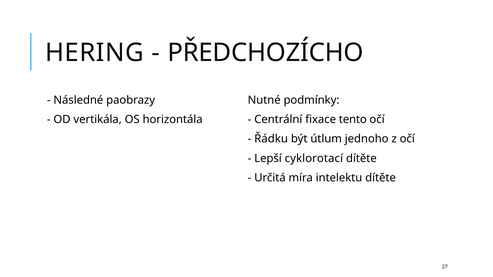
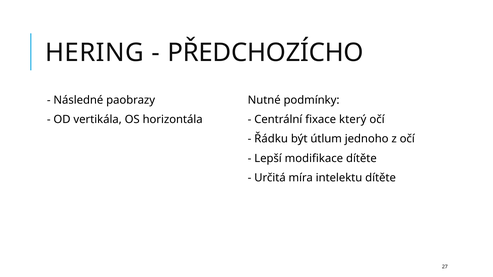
tento: tento -> který (353, 120)
cyklorotací: cyklorotací -> modifikace (314, 158)
